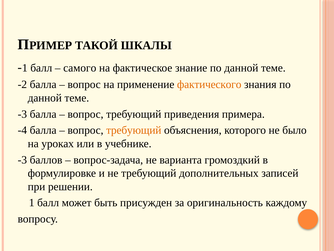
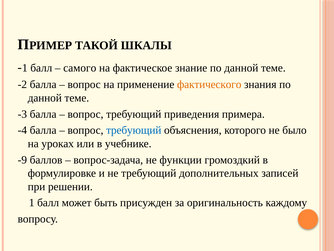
требующий colour: orange -> blue (134, 130)
-3: -3 -> -9 (22, 160)
варианта: варианта -> функции (181, 160)
